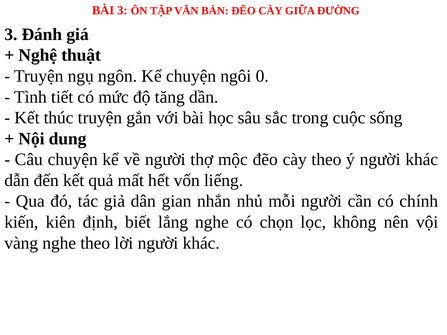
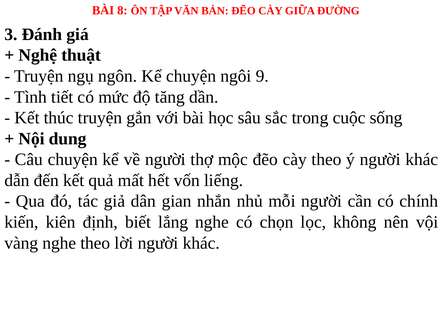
BÀI 3: 3 -> 8 (122, 11)
0: 0 -> 9 (262, 76)
